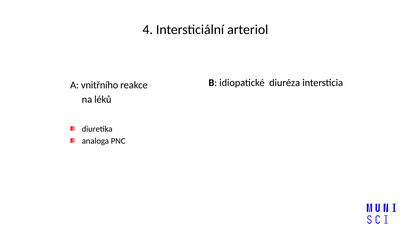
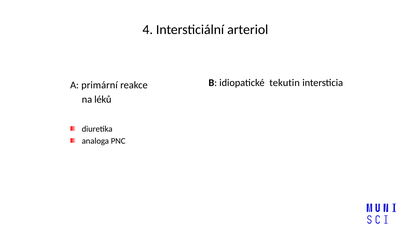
diuréza: diuréza -> tekutin (285, 83)
vnitřního: vnitřního -> primární (100, 85)
